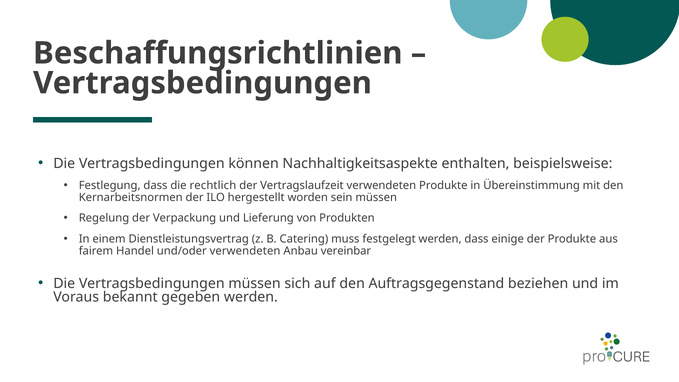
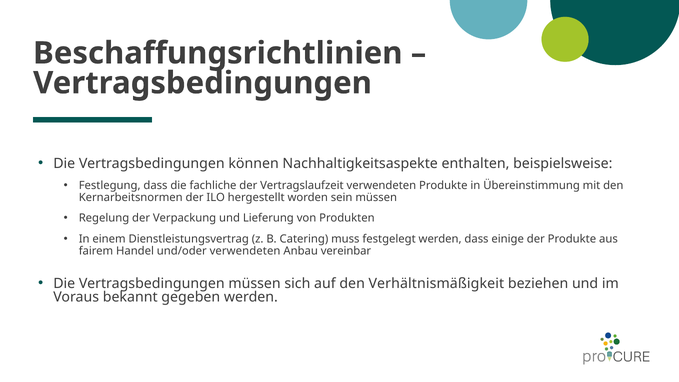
rechtlich: rechtlich -> fachliche (213, 185)
Auftragsgegenstand: Auftragsgegenstand -> Verhältnismäßigkeit (436, 283)
